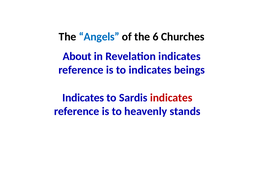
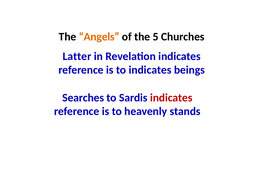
Angels colour: blue -> orange (99, 37)
6: 6 -> 5 (156, 37)
About: About -> Latter (77, 56)
Indicates: Indicates -> Searches (83, 98)
